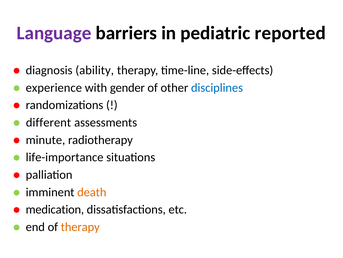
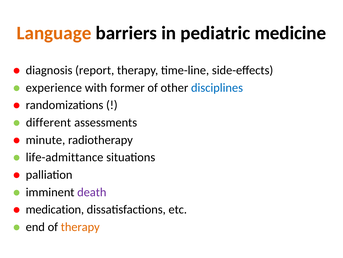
Language colour: purple -> orange (54, 33)
reported: reported -> medicine (290, 33)
ability: ability -> report (95, 70)
gender: gender -> former (127, 87)
life-importance: life-importance -> life-admittance (65, 157)
death colour: orange -> purple (92, 192)
